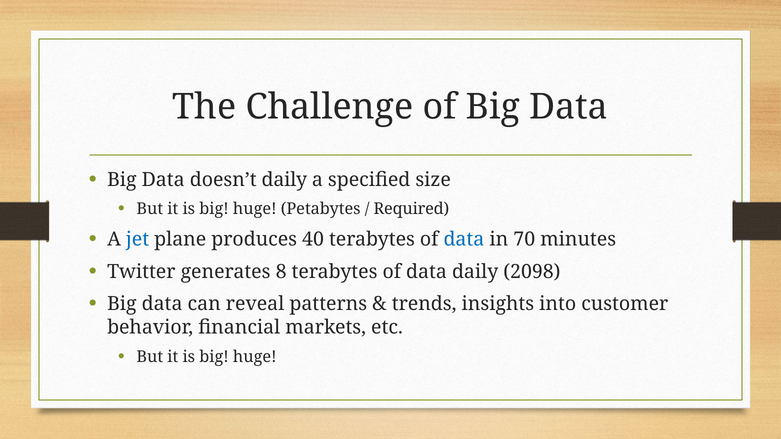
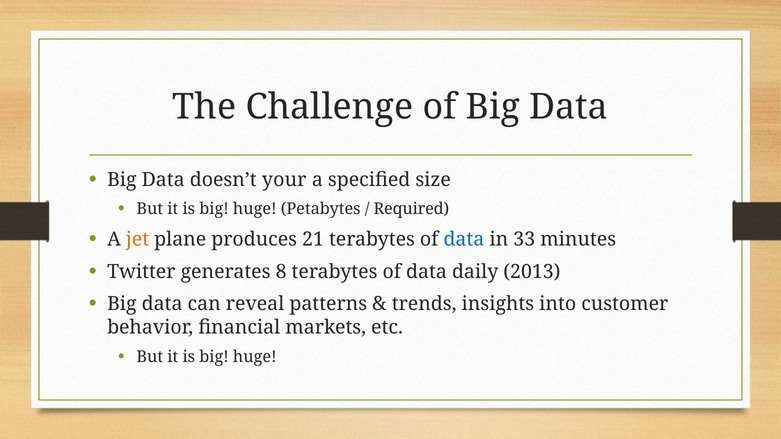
doesn’t daily: daily -> your (284, 180)
jet colour: blue -> orange (138, 240)
40: 40 -> 21 (313, 240)
70: 70 -> 33 (524, 240)
2098: 2098 -> 2013 (532, 272)
